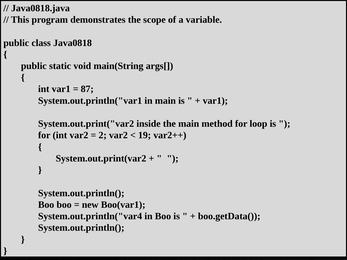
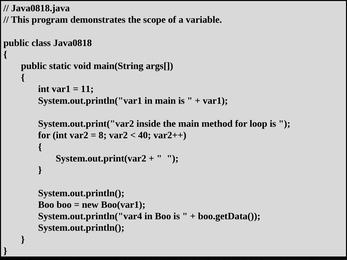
87: 87 -> 11 (87, 89)
2: 2 -> 8 (103, 135)
19: 19 -> 40 (145, 135)
